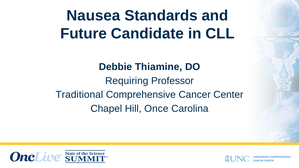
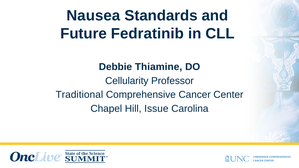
Candidate: Candidate -> Fedratinib (147, 34)
Requiring: Requiring -> Cellularity (127, 81)
Once: Once -> Issue (156, 109)
